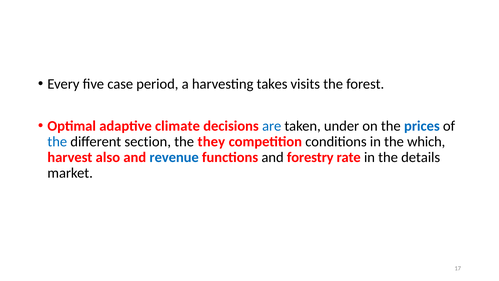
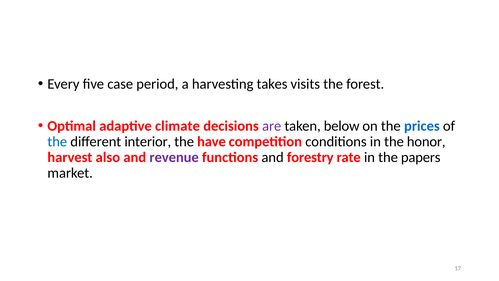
are colour: blue -> purple (272, 126)
under: under -> below (342, 126)
section: section -> interior (148, 141)
they: they -> have (211, 141)
which: which -> honor (426, 141)
revenue colour: blue -> purple (174, 157)
details: details -> papers (421, 157)
